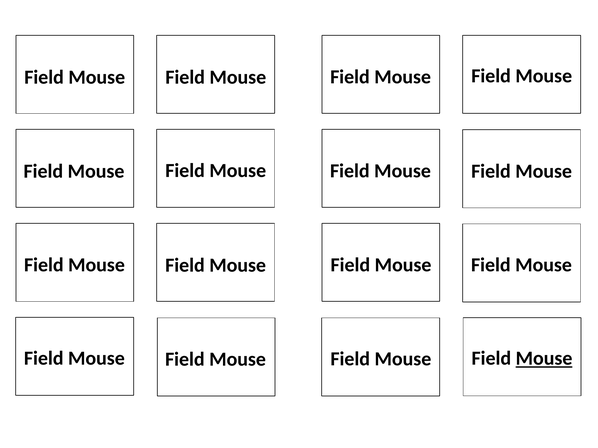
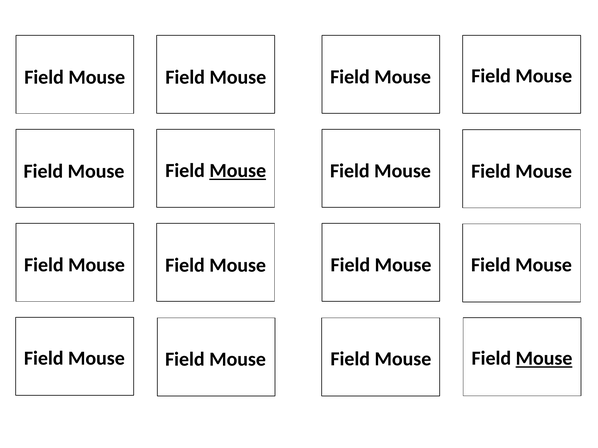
Mouse underline: none -> present (238, 171)
